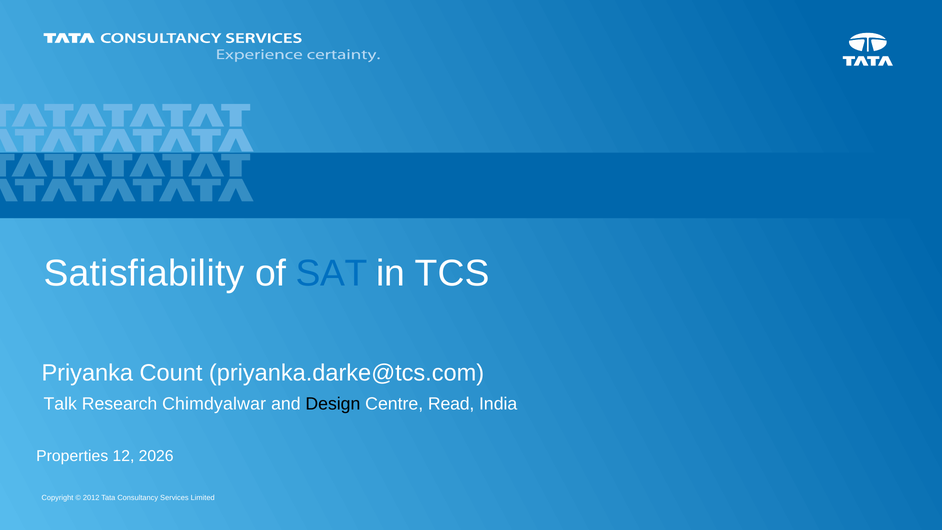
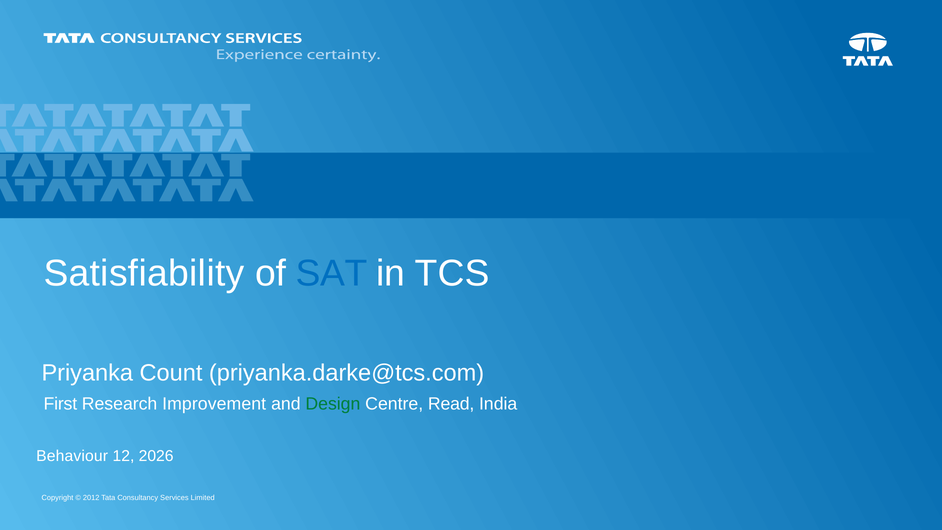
Talk: Talk -> First (60, 404)
Chimdyalwar: Chimdyalwar -> Improvement (214, 404)
Design colour: black -> green (333, 404)
Properties: Properties -> Behaviour (72, 456)
